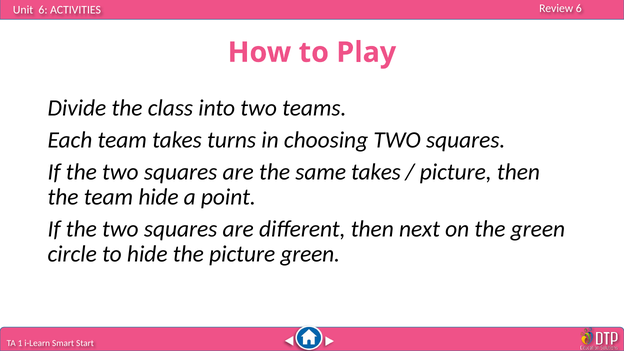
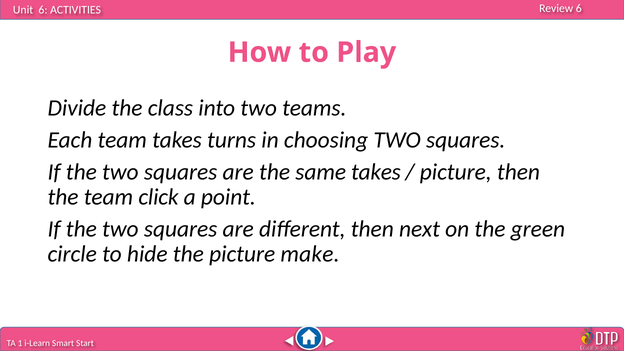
team hide: hide -> click (158, 197)
picture green: green -> make (310, 254)
